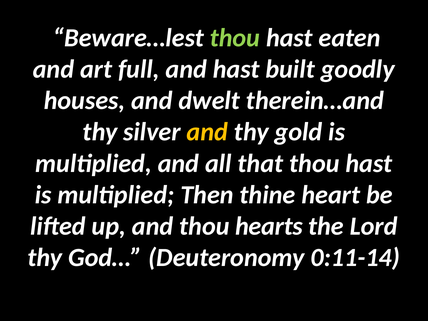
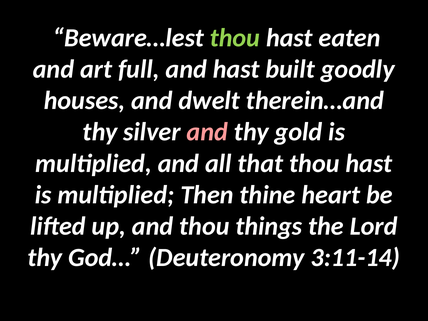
and colour: yellow -> pink (207, 132)
hearts: hearts -> things (269, 226)
0:11-14: 0:11-14 -> 3:11-14 (355, 258)
